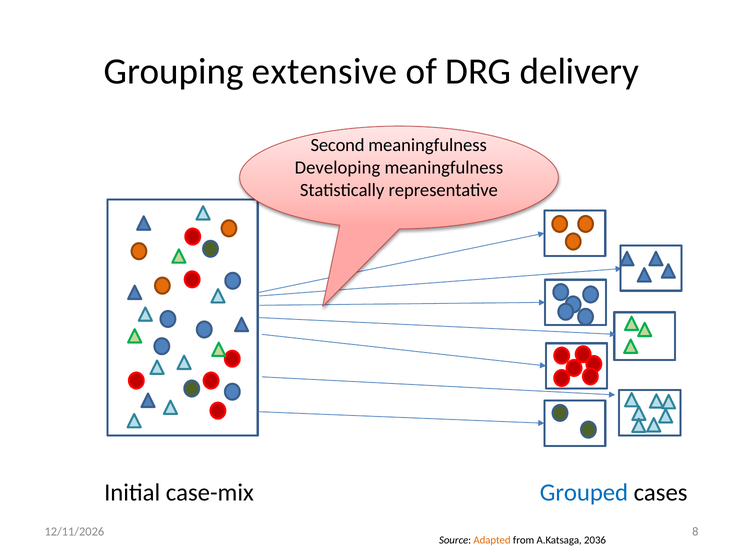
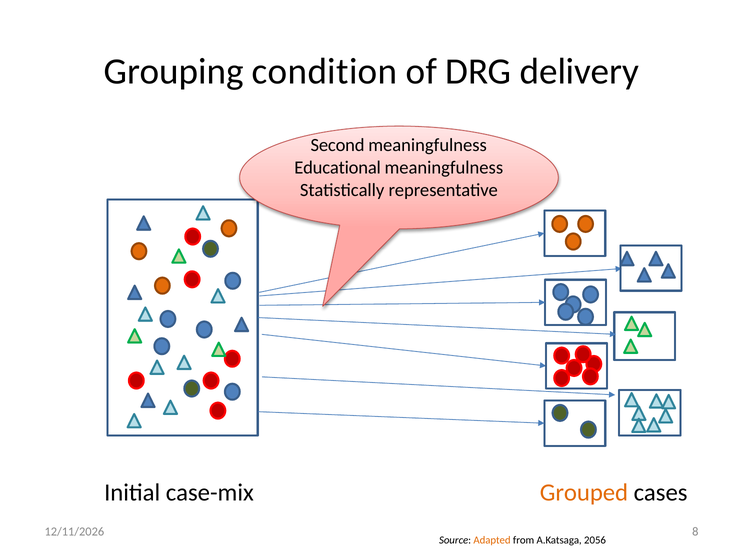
extensive: extensive -> condition (325, 71)
Developing: Developing -> Educational (338, 168)
Grouped colour: blue -> orange (584, 493)
2036: 2036 -> 2056 (595, 541)
